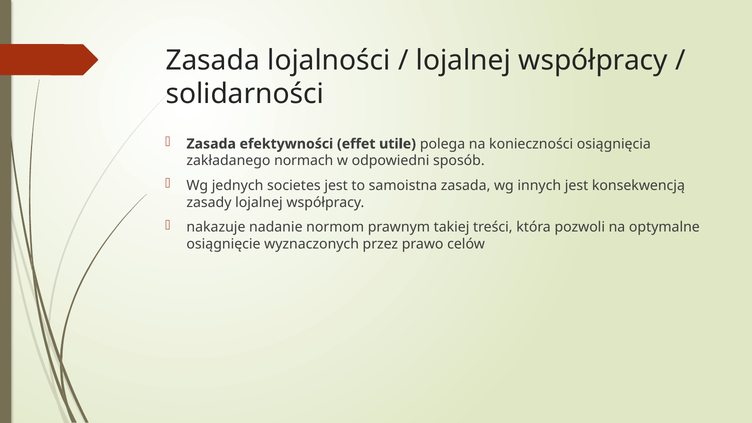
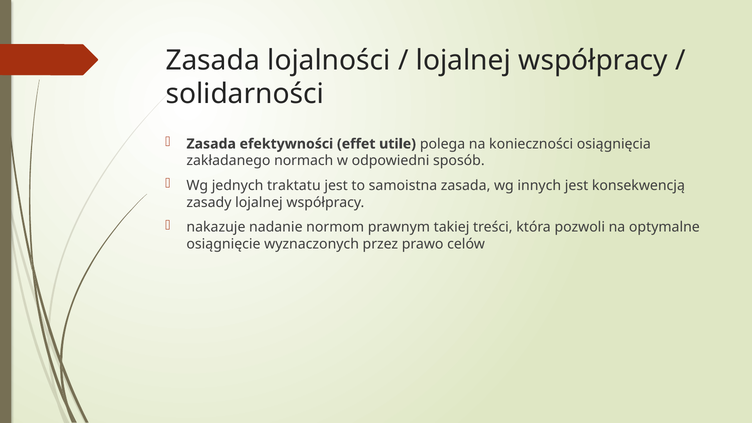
societes: societes -> traktatu (294, 186)
